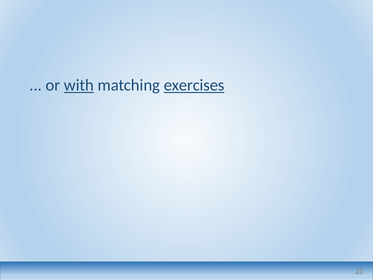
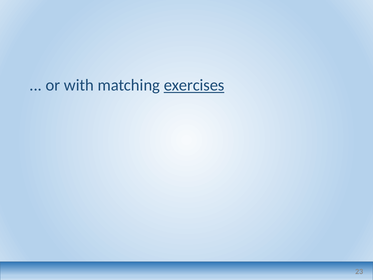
with underline: present -> none (79, 85)
